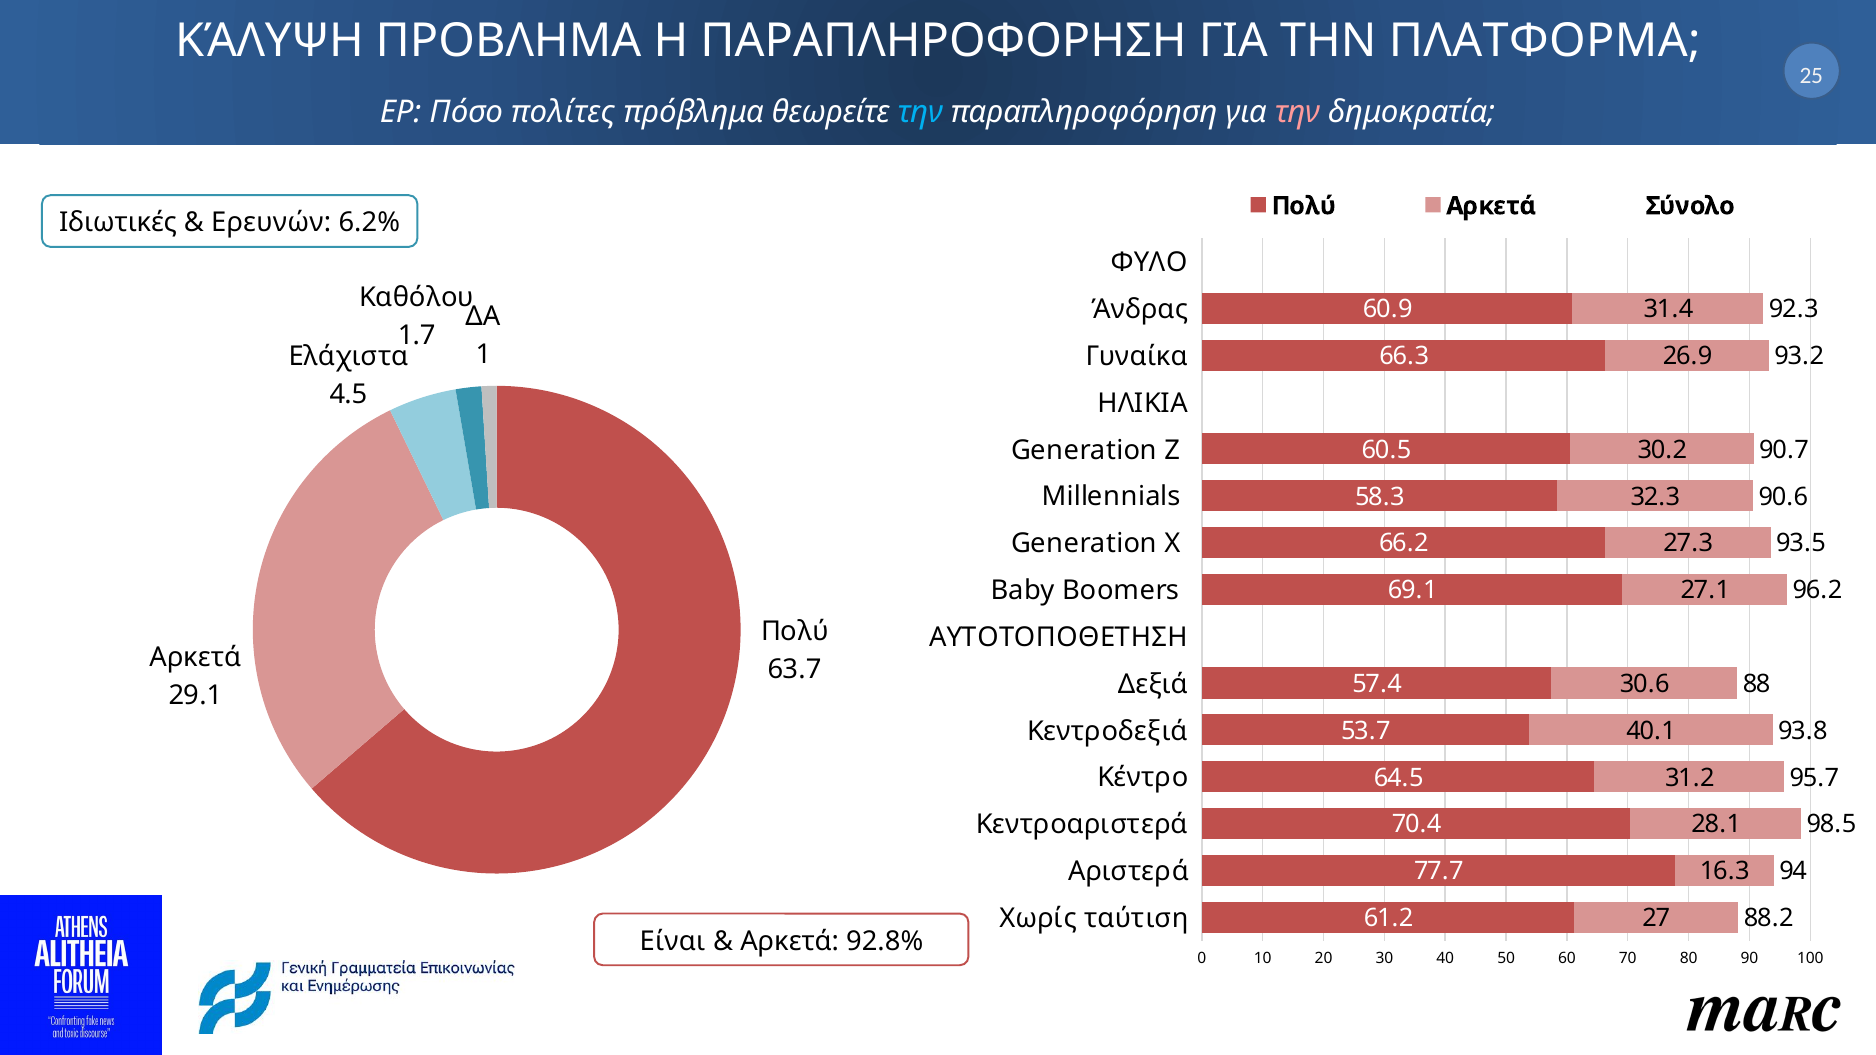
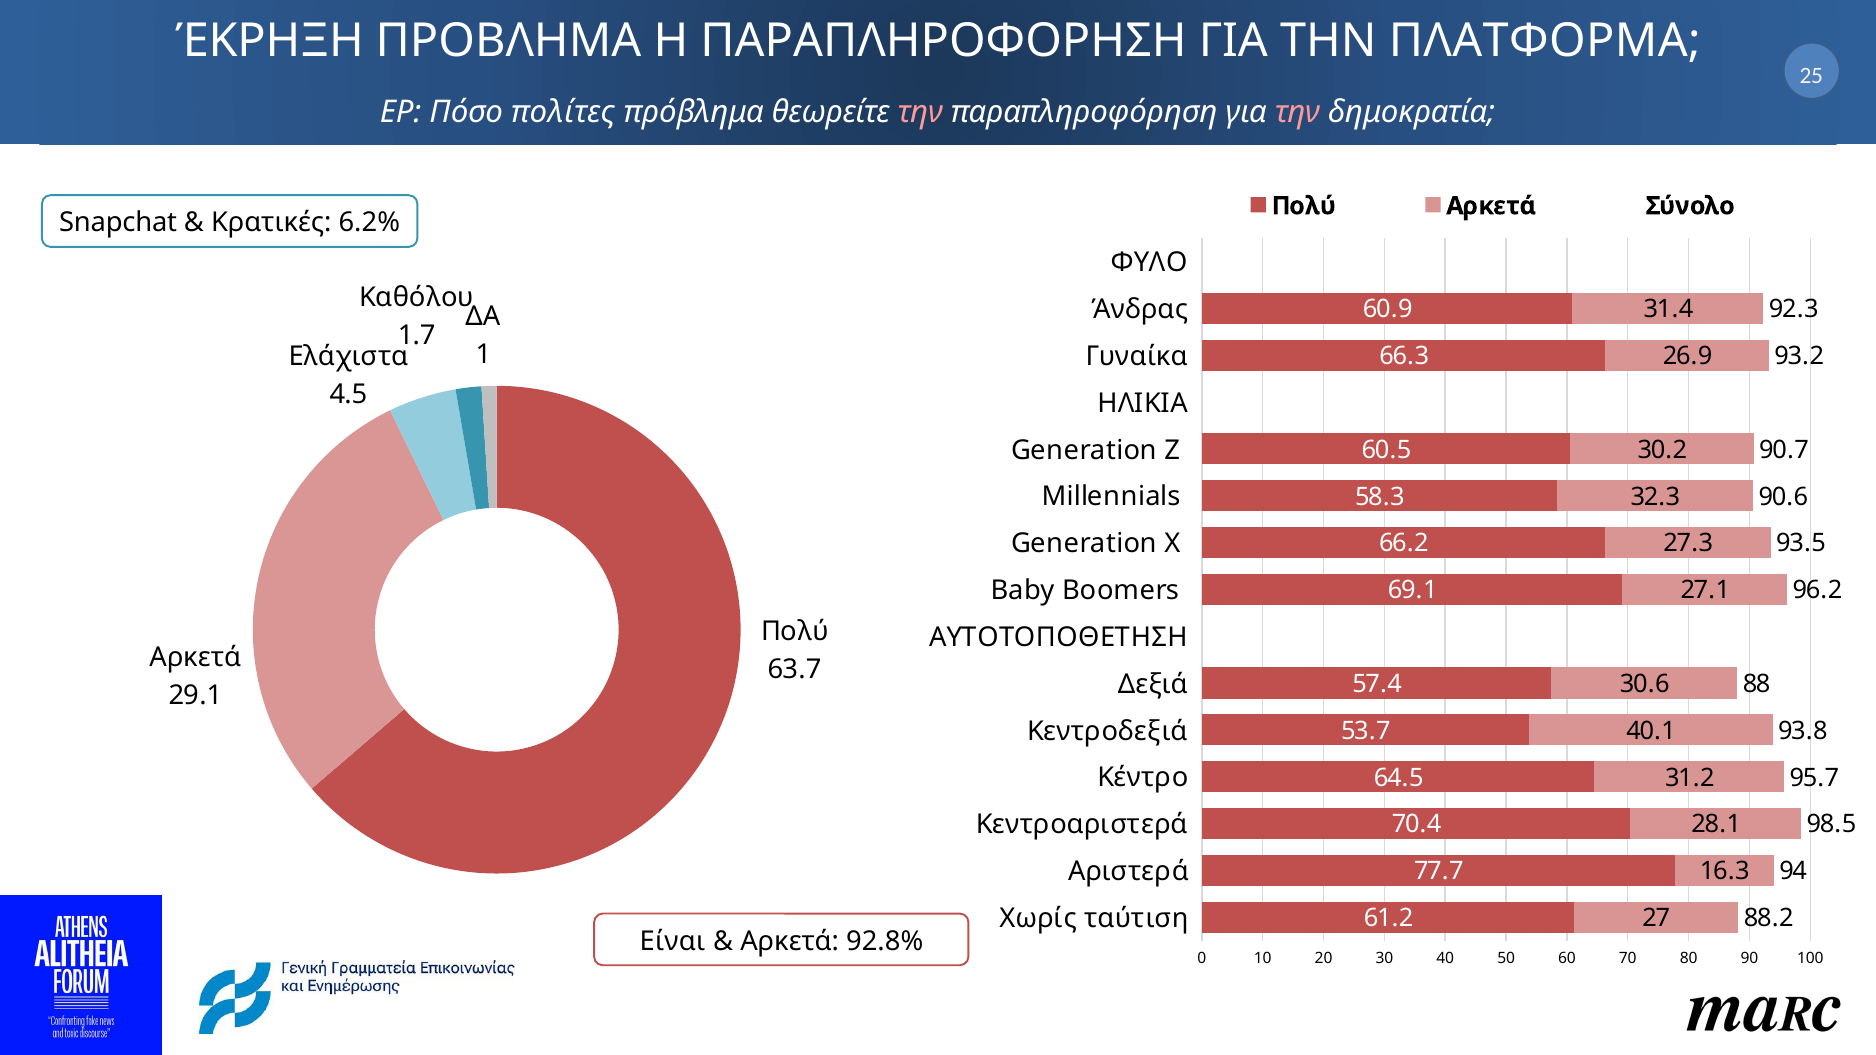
ΚΆΛΥΨΗ: ΚΆΛΥΨΗ -> ΈΚΡΗΞΗ (269, 41)
την colour: light blue -> pink (920, 112)
Ιδιωτικές: Ιδιωτικές -> Snapchat (118, 223)
Ερευνών: Ερευνών -> Κρατικές (271, 223)
